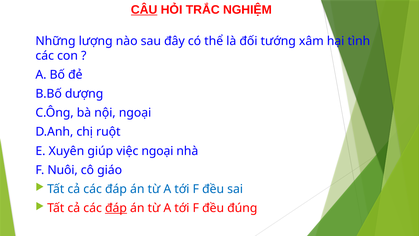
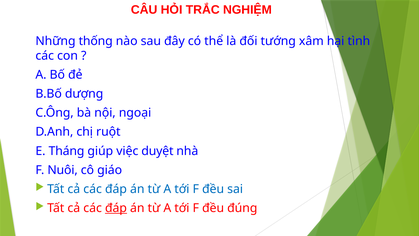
CÂU underline: present -> none (144, 10)
lượng: lượng -> thống (96, 41)
Xuyên: Xuyên -> Tháng (67, 151)
việc ngoại: ngoại -> duyệt (157, 151)
